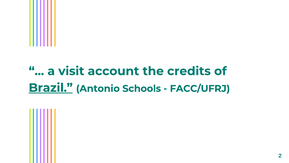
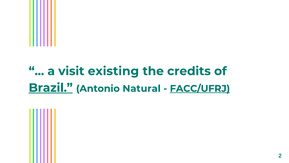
account: account -> existing (113, 71)
Schools: Schools -> Natural (142, 88)
FACC/UFRJ underline: none -> present (200, 88)
